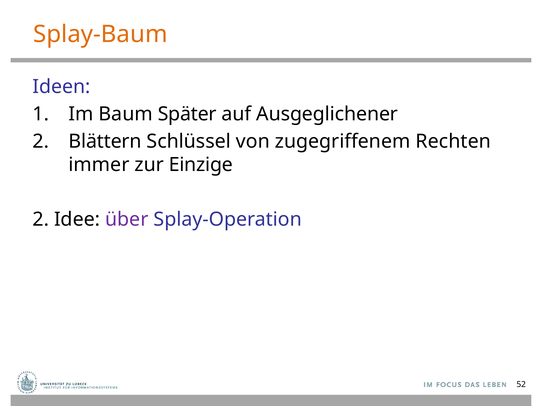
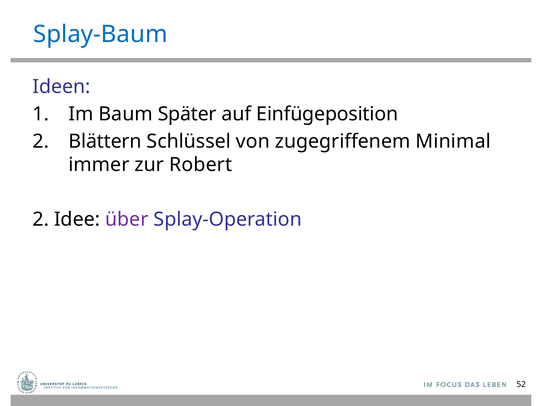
Splay-Baum colour: orange -> blue (100, 34)
Ausgeglichener: Ausgeglichener -> Einfügeposition (327, 114)
Rechten: Rechten -> Minimal (453, 142)
Einzige: Einzige -> Robert (201, 165)
